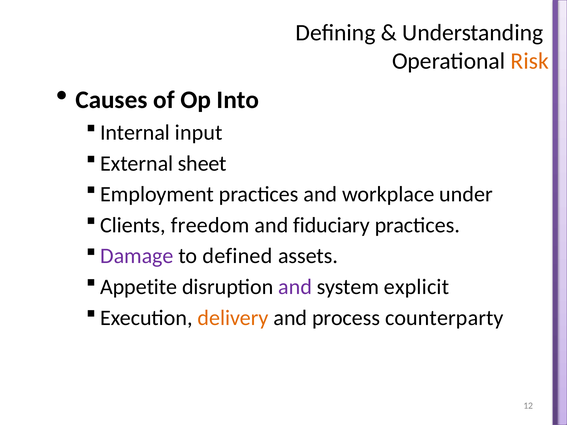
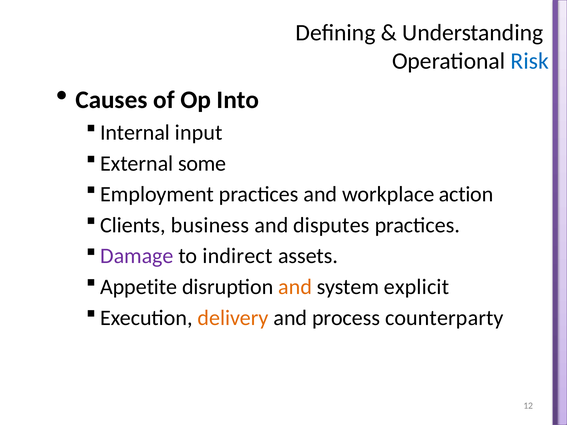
Risk colour: orange -> blue (530, 61)
sheet: sheet -> some (202, 163)
under: under -> action (466, 194)
freedom: freedom -> business (210, 225)
fiduciary: fiduciary -> disputes (331, 225)
defined: defined -> indirect (237, 256)
and colour: purple -> orange (295, 287)
